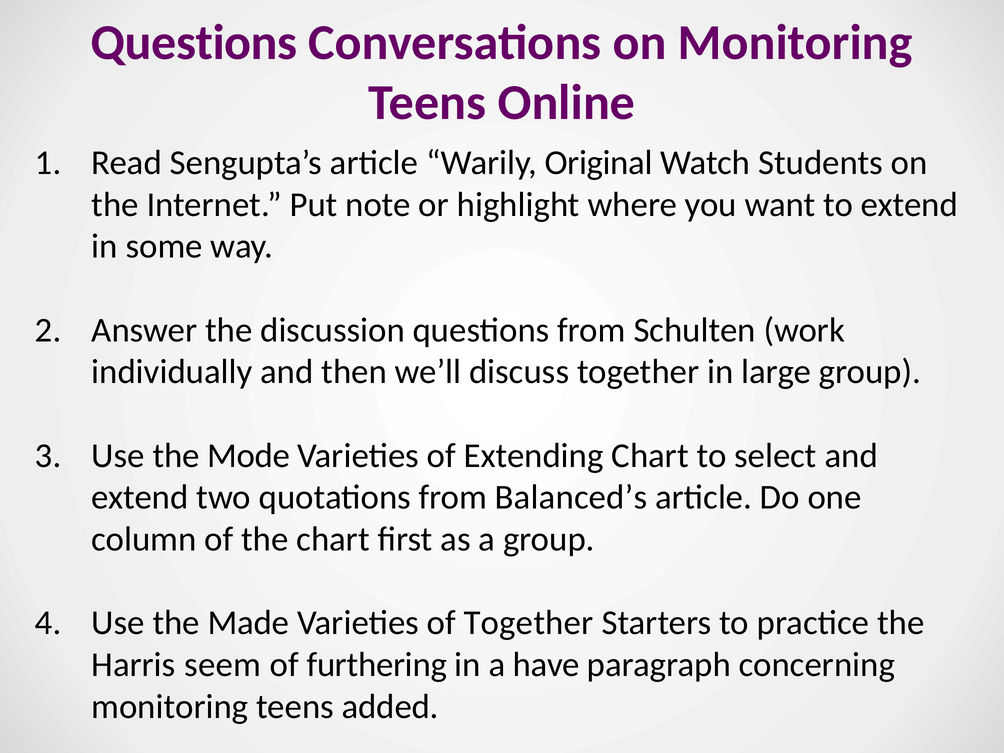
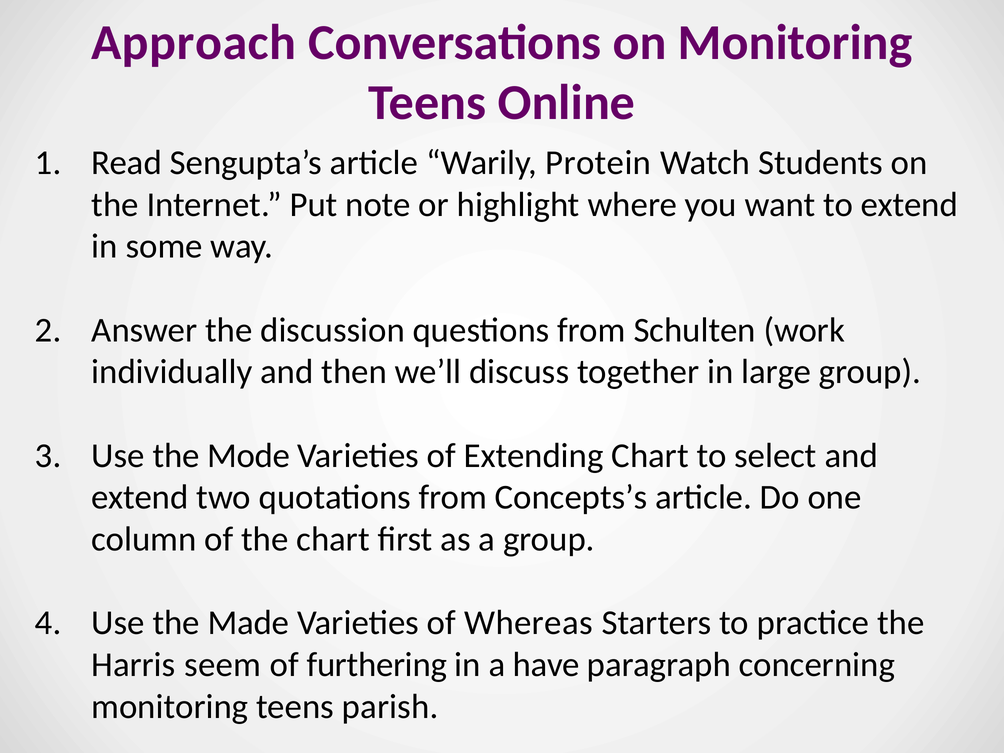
Questions: Questions -> Approach (194, 43)
Original: Original -> Protein (598, 163)
Balanced’s: Balanced’s -> Concepts’s (571, 497)
of Together: Together -> Whereas (529, 623)
added: added -> parish (390, 707)
